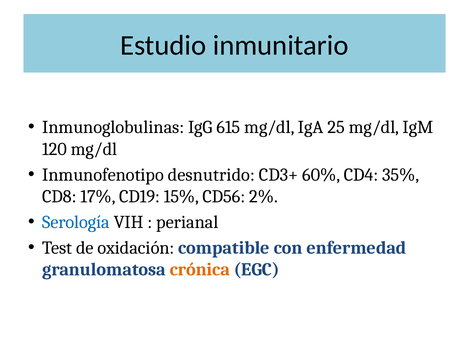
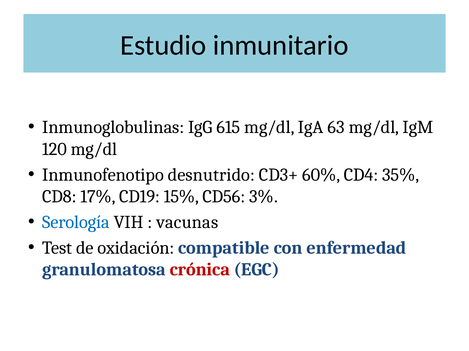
25: 25 -> 63 (336, 127)
2%: 2% -> 3% (263, 197)
perianal: perianal -> vacunas (187, 223)
crónica colour: orange -> red (200, 270)
